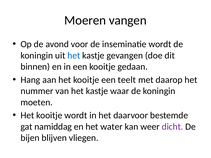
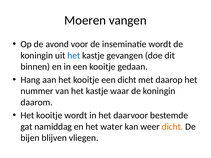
een teelt: teelt -> dicht (127, 80)
moeten: moeten -> daarom (37, 102)
dicht colour: purple -> orange (172, 127)
